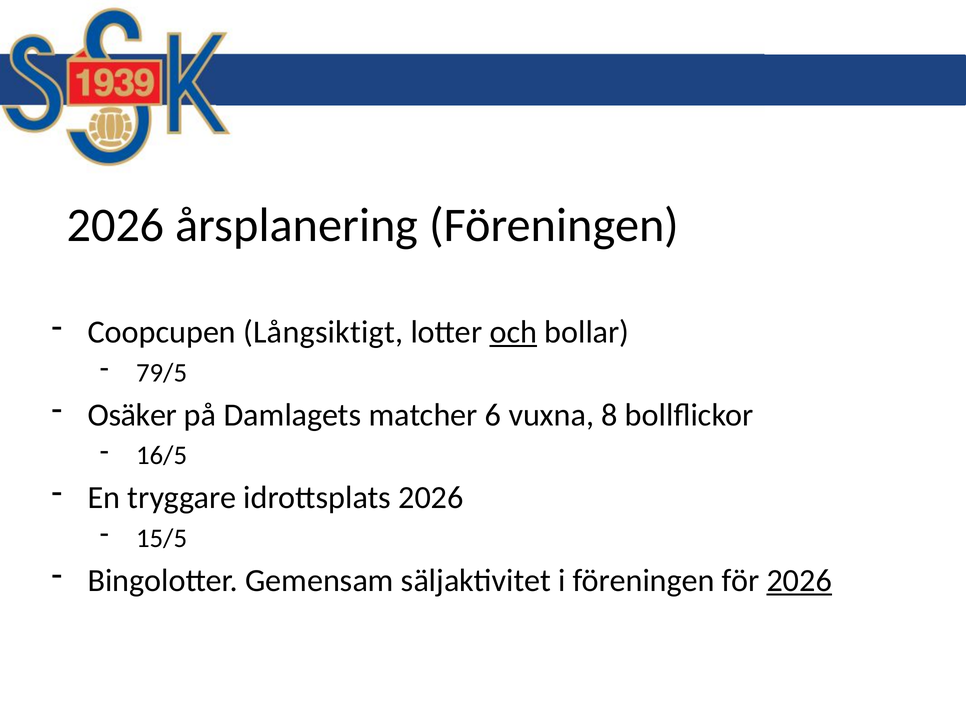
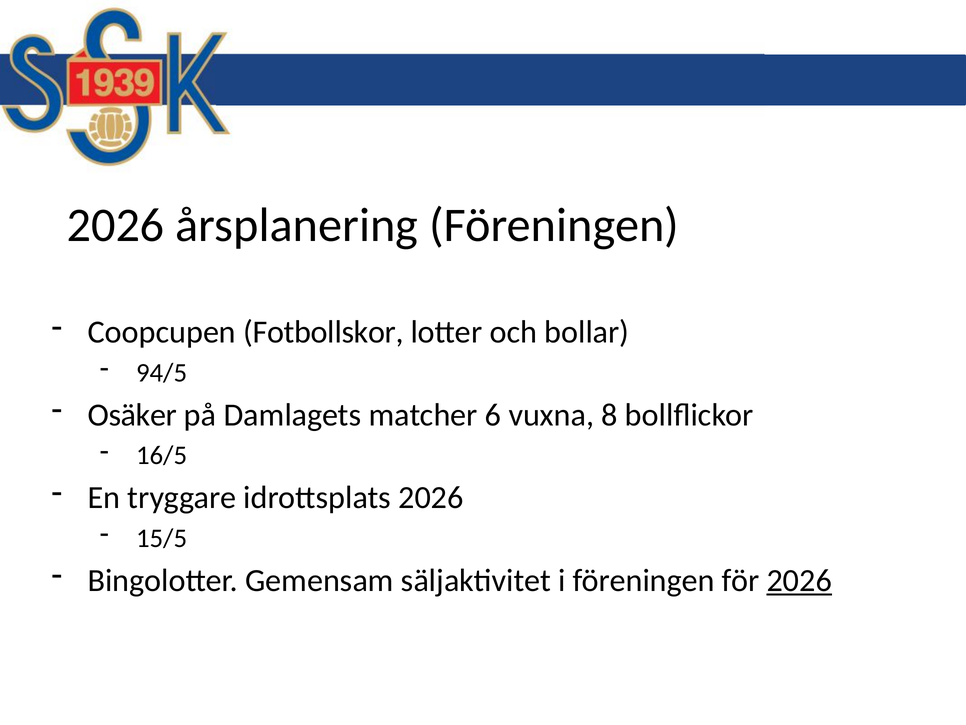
Långsiktigt: Långsiktigt -> Fotbollskor (323, 332)
och underline: present -> none (513, 332)
79/5: 79/5 -> 94/5 (162, 373)
